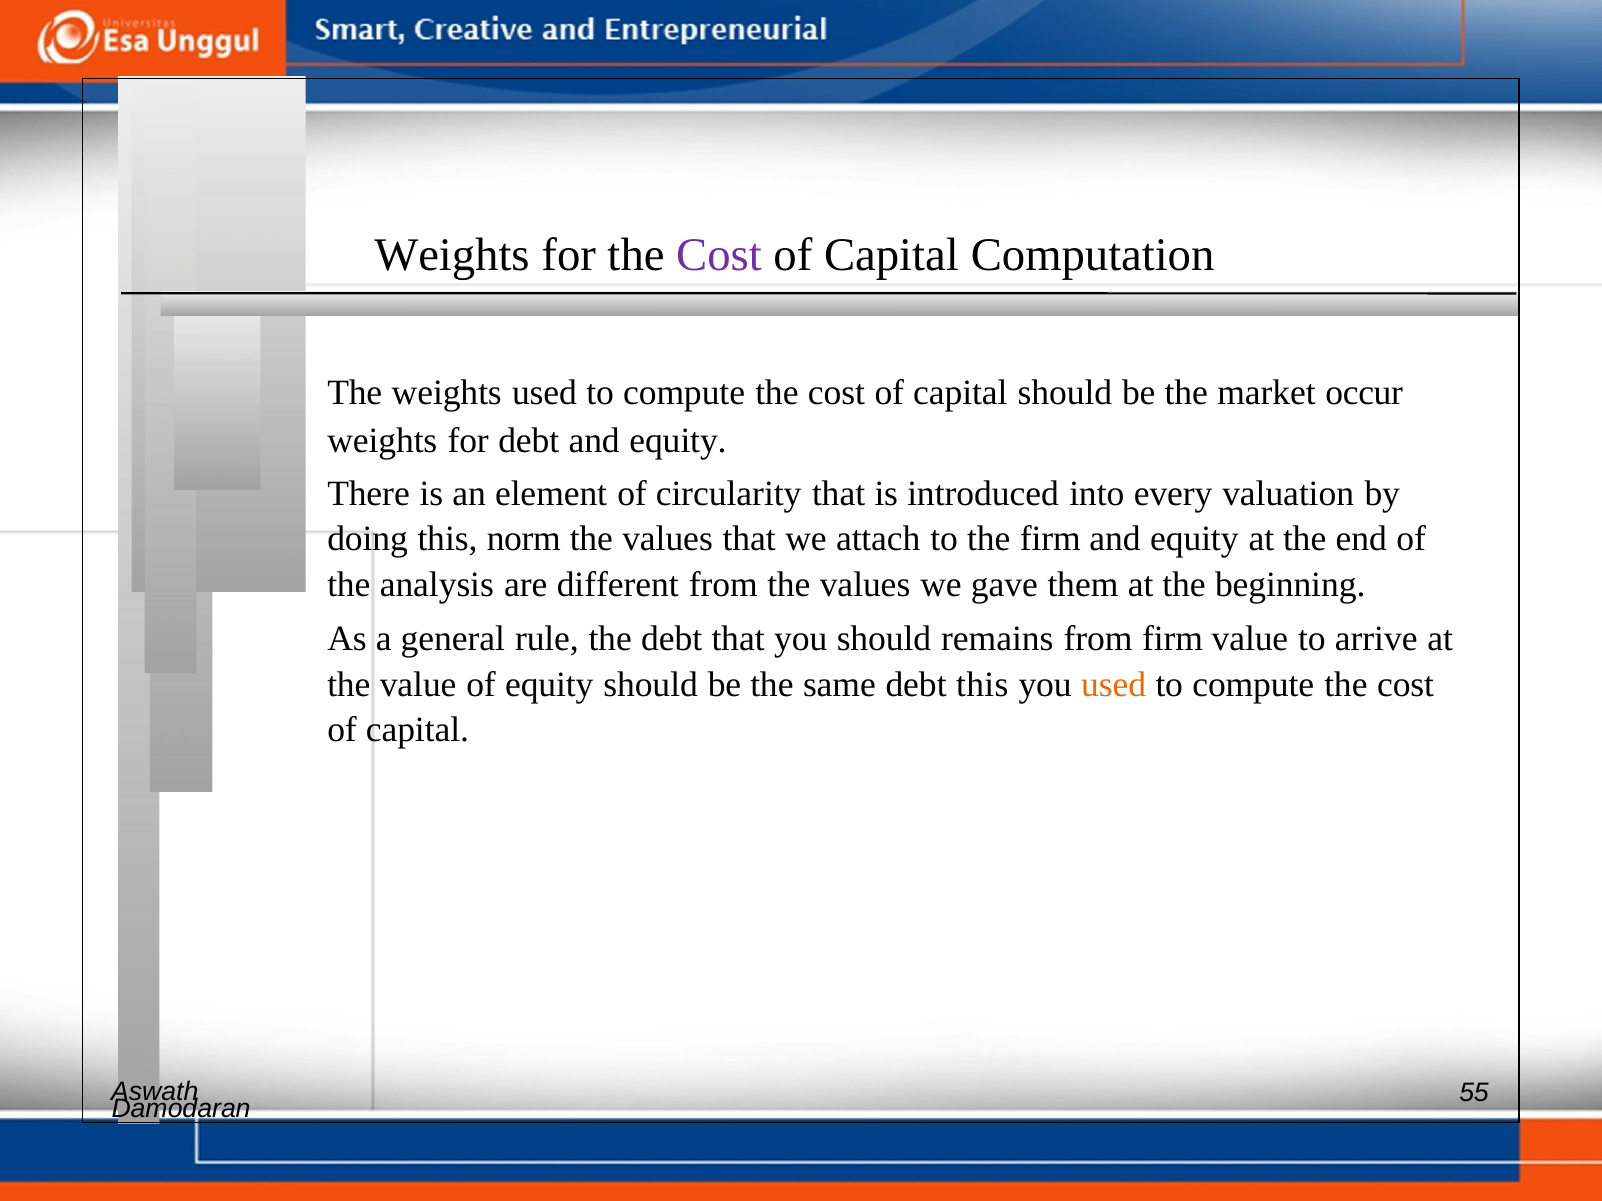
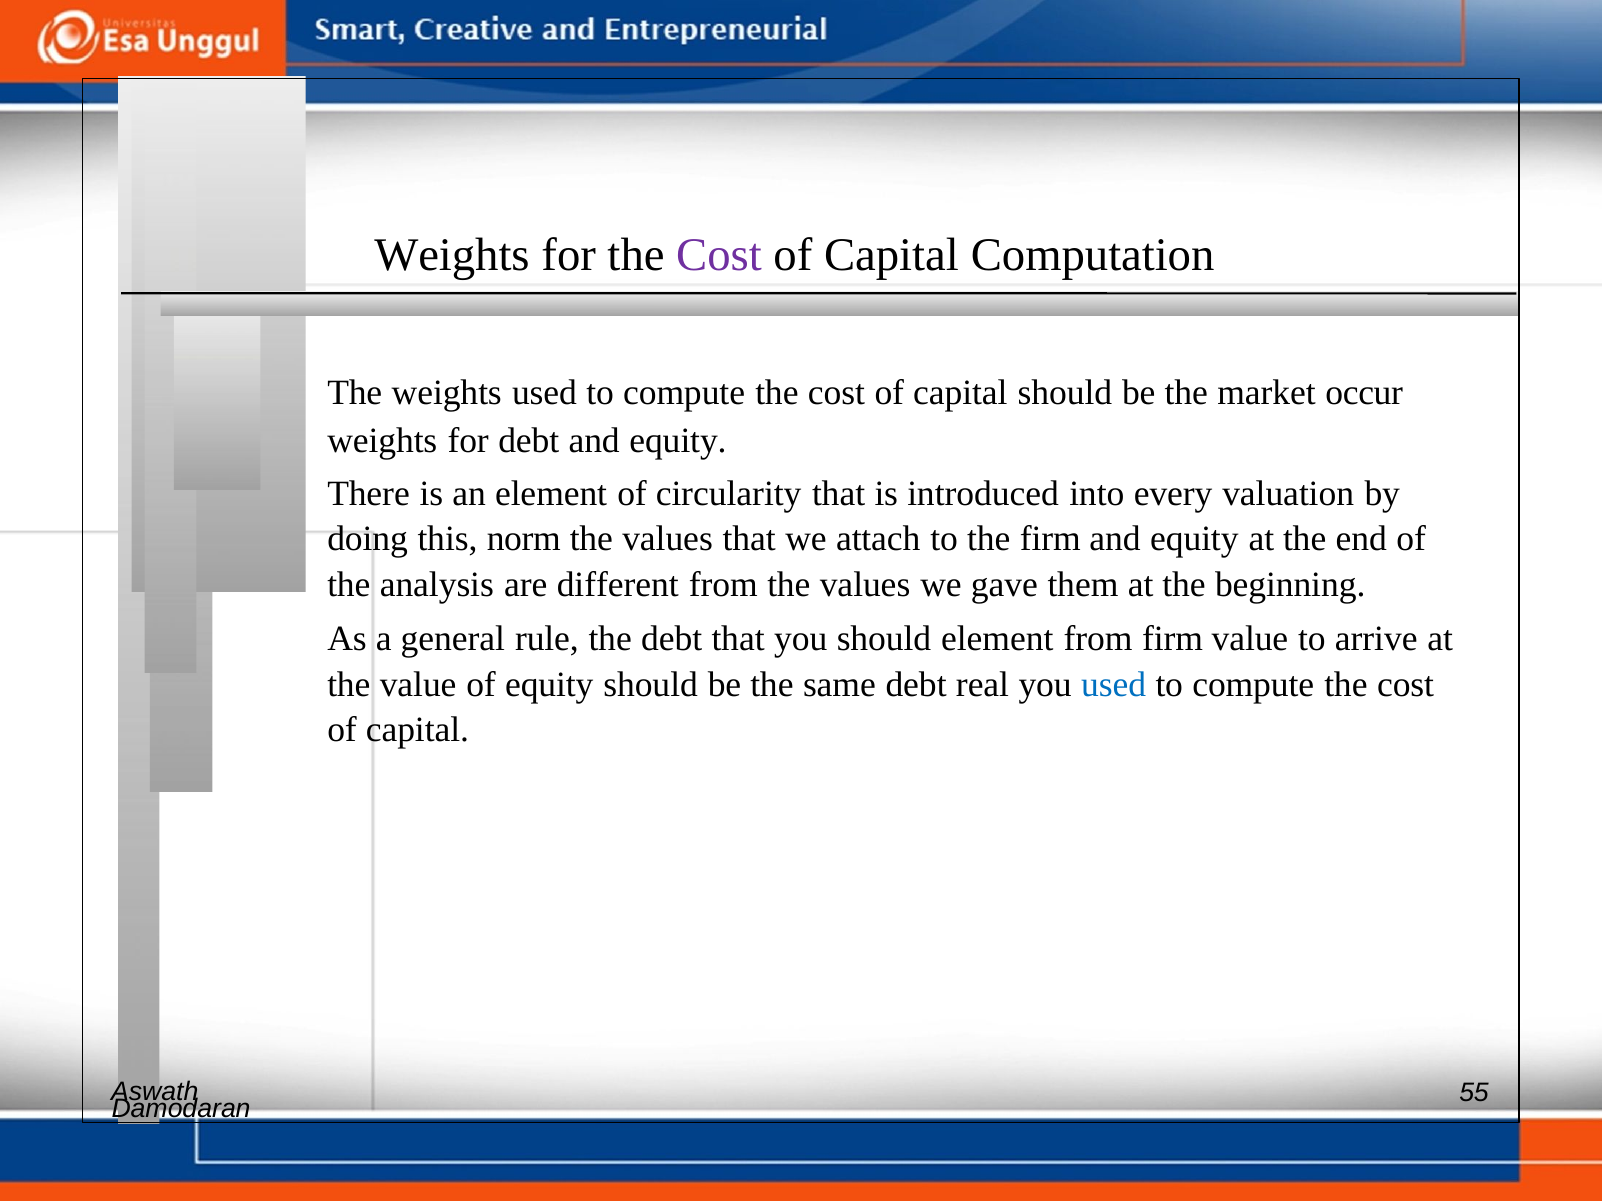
should remains: remains -> element (997, 639)
debt this: this -> real (983, 685)
used colour: orange -> blue (1114, 685)
